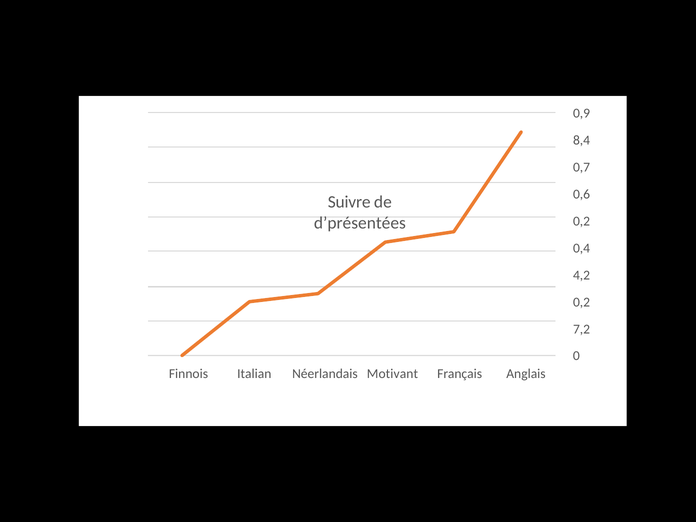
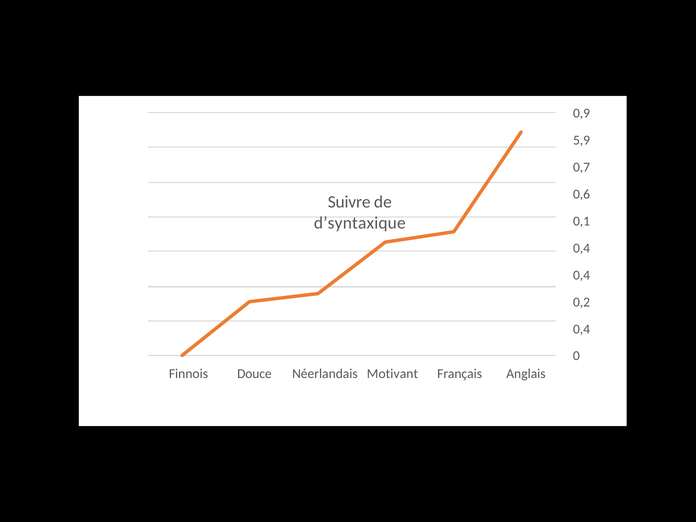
8,4: 8,4 -> 5,9 (582, 140)
0,2: 0,2 -> 0,1 (582, 221)
d’présentées: d’présentées -> d’syntaxique (360, 223)
4,2: 4,2 -> 0,4 (582, 275)
7,2: 7,2 -> 0,4 (582, 329)
Italian: Italian -> Douce (254, 374)
